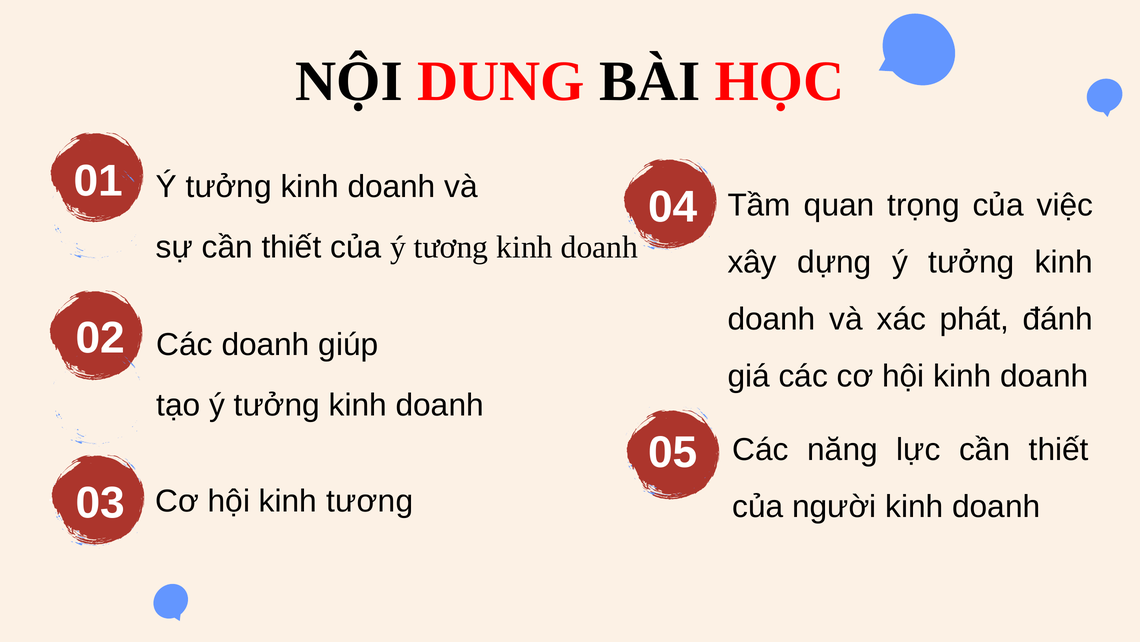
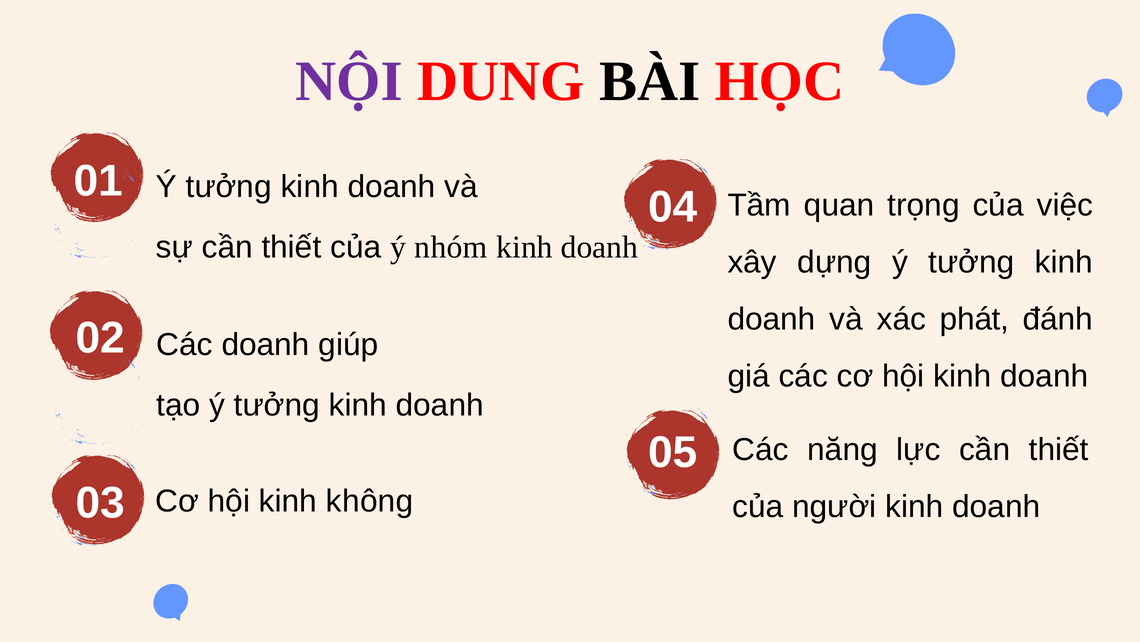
NỘI colour: black -> purple (349, 81)
ý tương: tương -> nhóm (451, 247)
kinh tương: tương -> không (370, 501)
